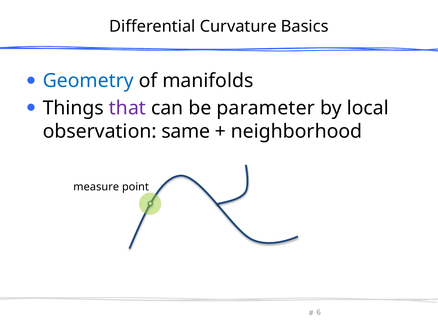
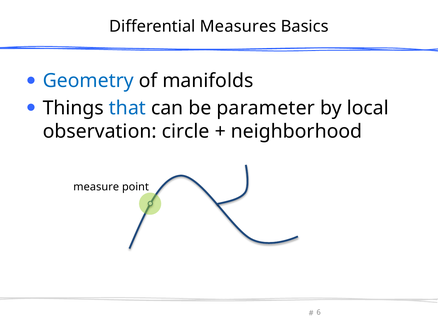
Curvature: Curvature -> Measures (238, 26)
that colour: purple -> blue (127, 108)
same: same -> circle (186, 132)
